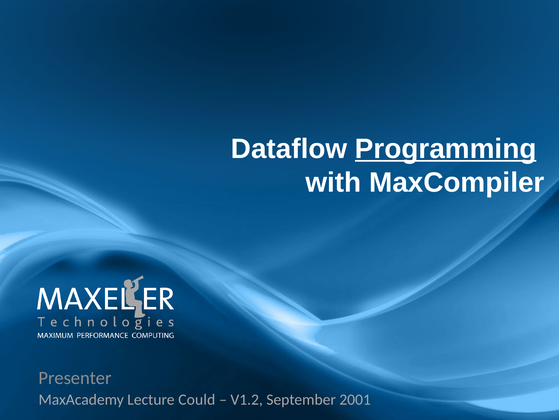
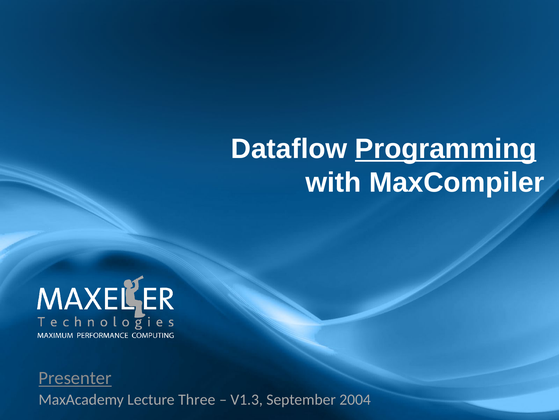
Presenter underline: none -> present (75, 377)
Could: Could -> Three (197, 399)
V1.2: V1.2 -> V1.3 (247, 399)
2001: 2001 -> 2004 (355, 399)
